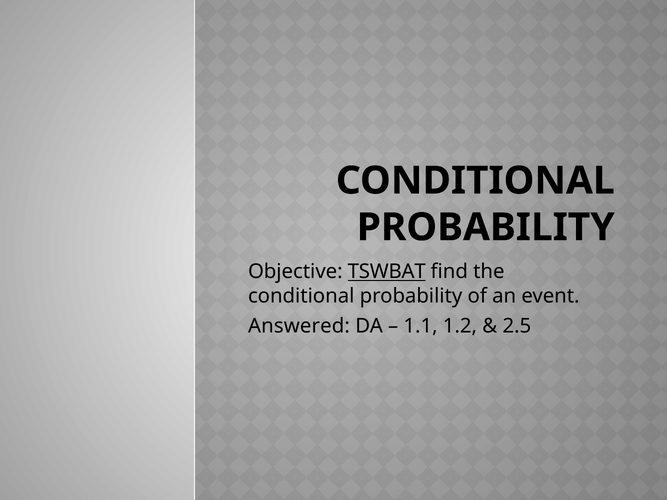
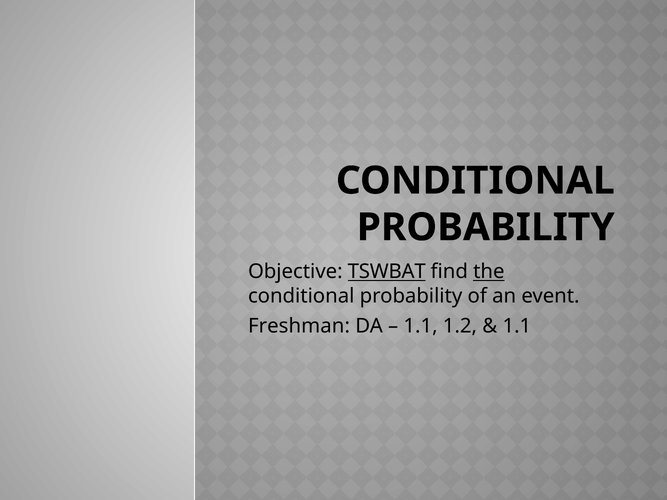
the underline: none -> present (489, 272)
Answered: Answered -> Freshman (299, 326)
2.5: 2.5 -> 1.1 (517, 326)
